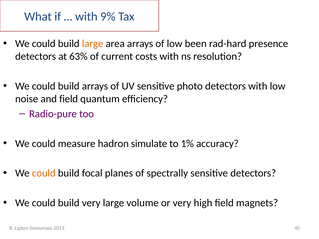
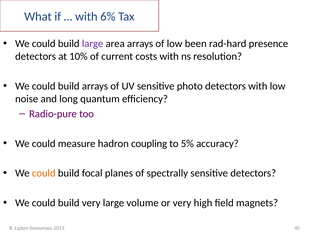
9%: 9% -> 6% (108, 16)
large colour: orange -> purple (93, 44)
63%: 63% -> 10% (78, 56)
and field: field -> long (69, 99)
simulate: simulate -> coupling (149, 144)
1%: 1% -> 5% (187, 144)
